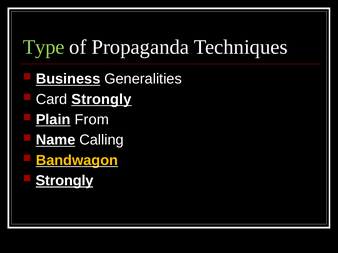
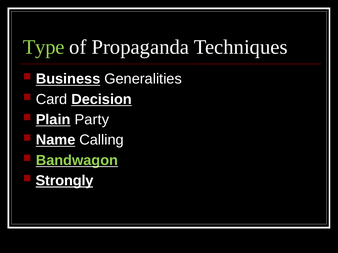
Card Strongly: Strongly -> Decision (102, 99)
From: From -> Party (92, 120)
Bandwagon colour: yellow -> light green (77, 161)
